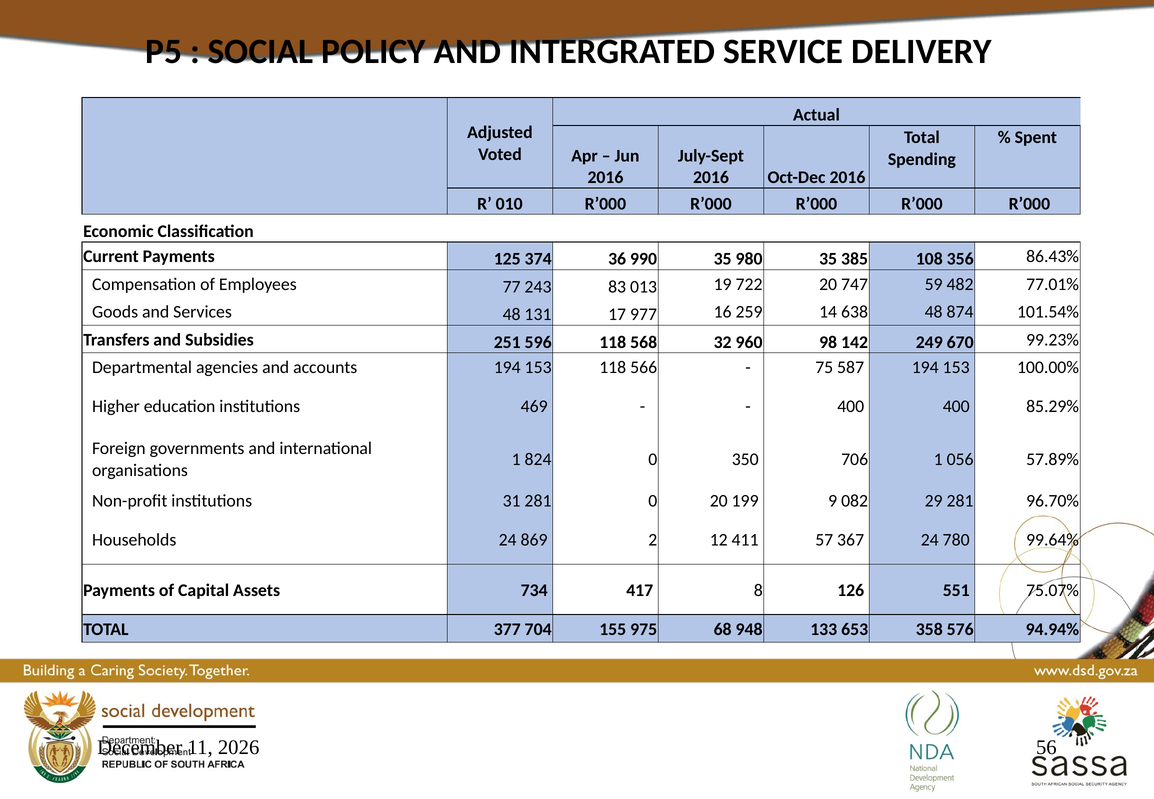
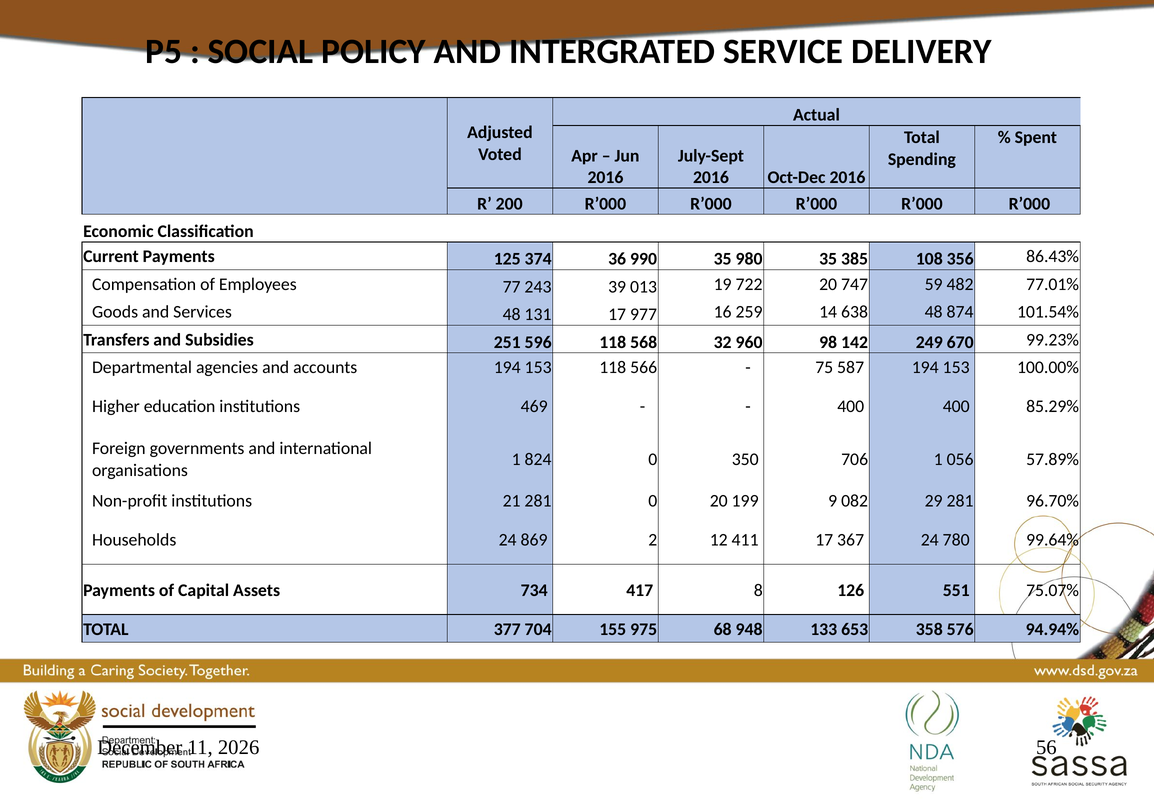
010: 010 -> 200 (509, 204)
83: 83 -> 39 (617, 287)
31: 31 -> 21 (512, 501)
411 57: 57 -> 17 (824, 540)
